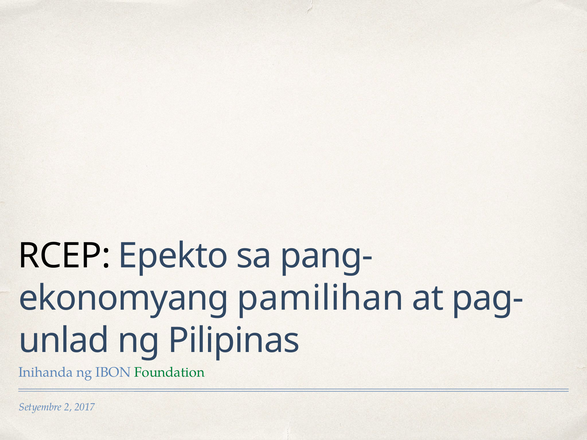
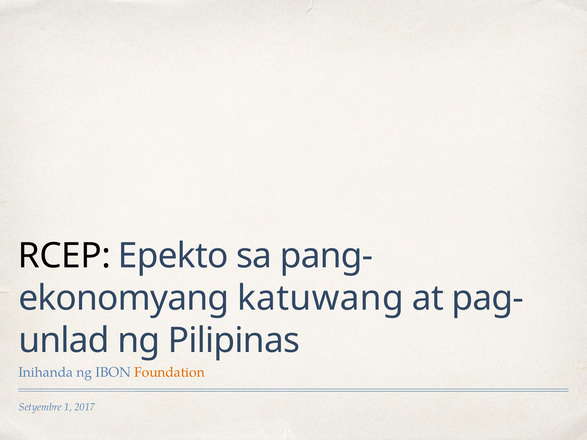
pamilihan: pamilihan -> katuwang (320, 298)
Foundation colour: green -> orange (169, 373)
2: 2 -> 1 (68, 407)
